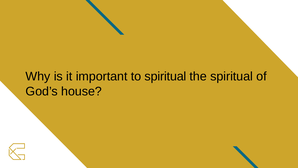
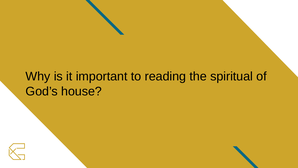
to spiritual: spiritual -> reading (165, 76)
